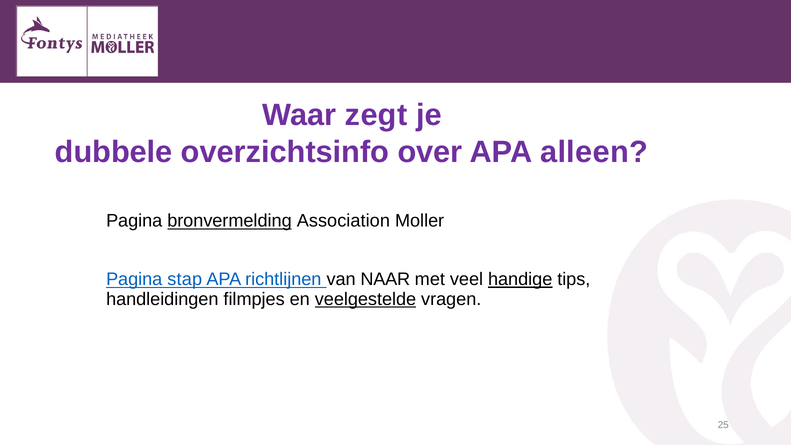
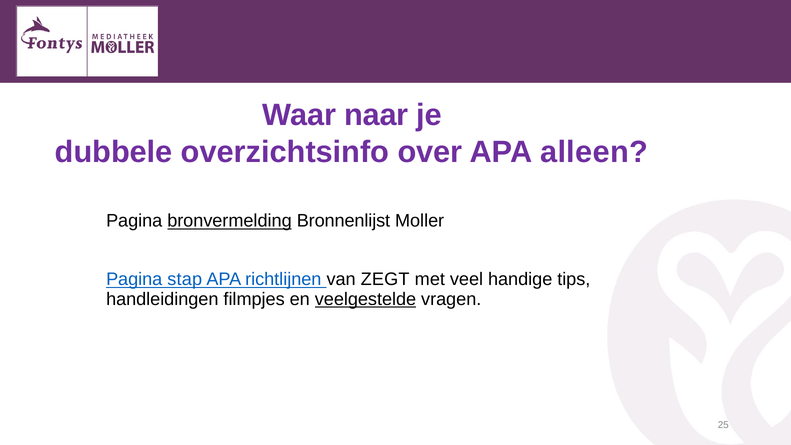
zegt: zegt -> naar (376, 115)
Association: Association -> Bronnenlijst (343, 221)
NAAR: NAAR -> ZEGT (385, 279)
handige underline: present -> none (520, 279)
